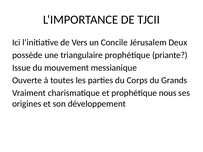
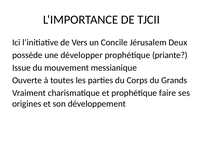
triangulaire: triangulaire -> développer (82, 55)
nous: nous -> faire (168, 93)
